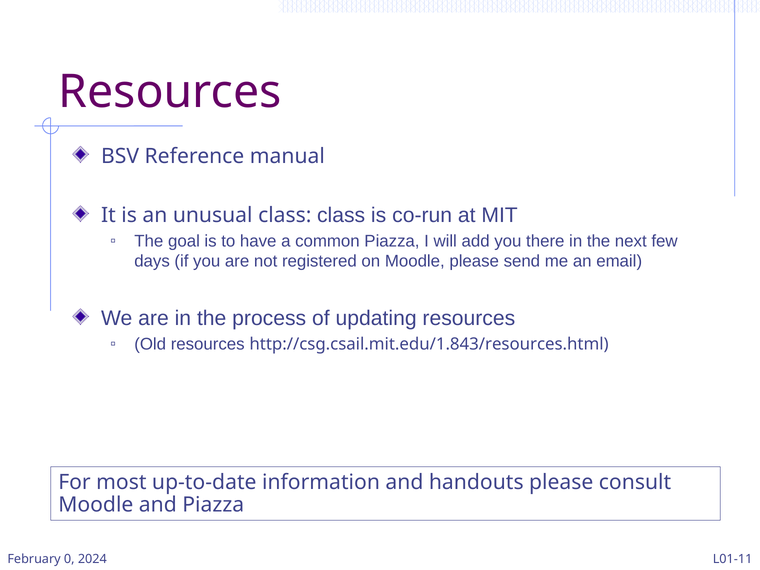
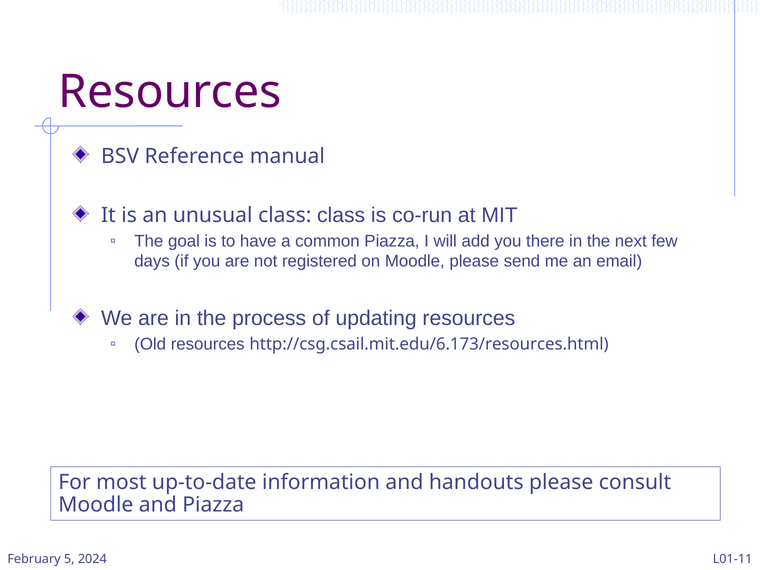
http://csg.csail.mit.edu/1.843/resources.html: http://csg.csail.mit.edu/1.843/resources.html -> http://csg.csail.mit.edu/6.173/resources.html (429, 344)
0: 0 -> 5 (69, 559)
